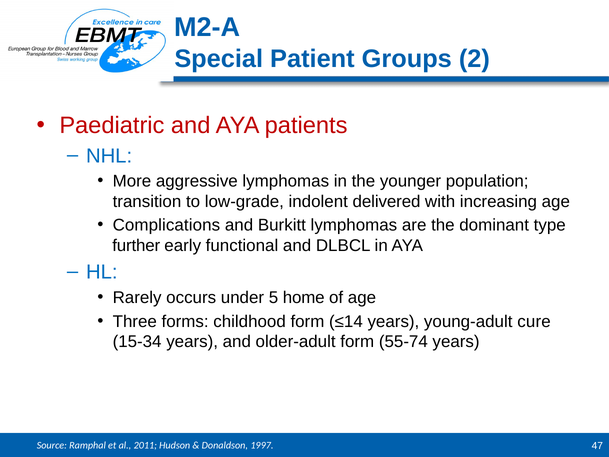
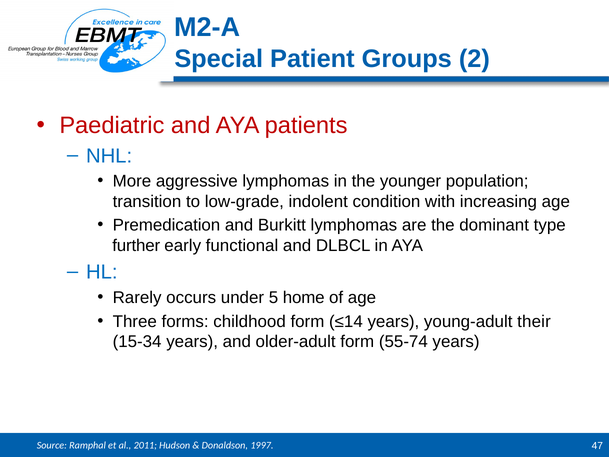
delivered: delivered -> condition (386, 201)
Complications: Complications -> Premedication (166, 225)
cure: cure -> their (534, 321)
